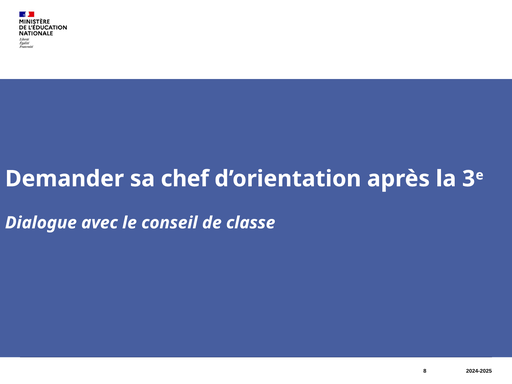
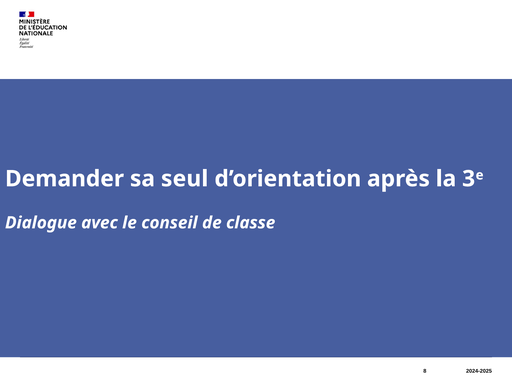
chef: chef -> seul (185, 179)
